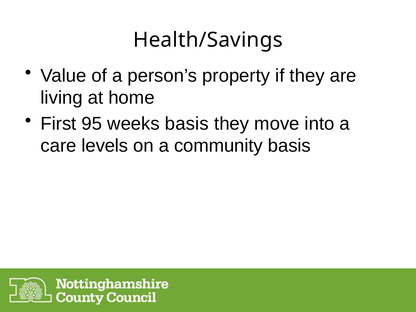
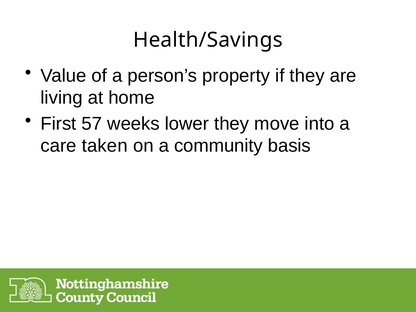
95: 95 -> 57 (92, 124)
weeks basis: basis -> lower (187, 124)
levels: levels -> taken (105, 146)
